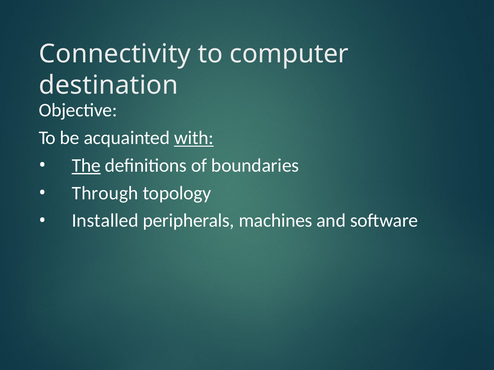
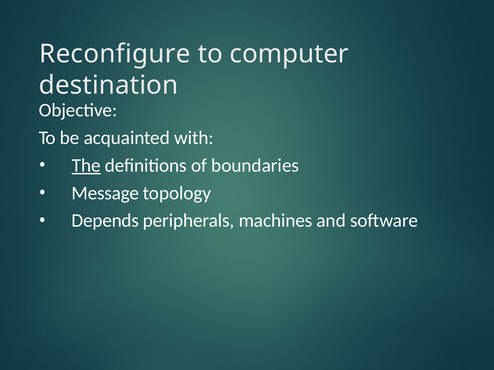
Connectivity: Connectivity -> Reconfigure (115, 54)
with underline: present -> none (194, 138)
Through: Through -> Message (105, 193)
Installed: Installed -> Depends (105, 221)
